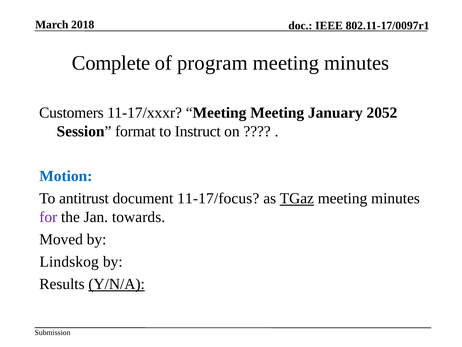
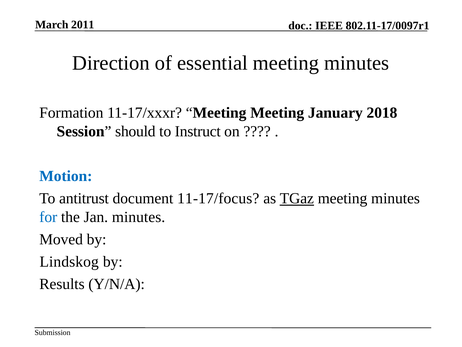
2018: 2018 -> 2011 (83, 24)
Complete: Complete -> Direction (111, 63)
program: program -> essential (212, 63)
Customers: Customers -> Formation (71, 113)
2052: 2052 -> 2018 (382, 113)
format: format -> should (135, 131)
for colour: purple -> blue (48, 217)
Jan towards: towards -> minutes (139, 217)
Y/N/A underline: present -> none (117, 284)
